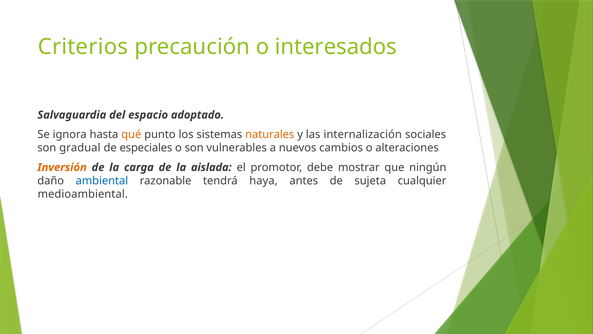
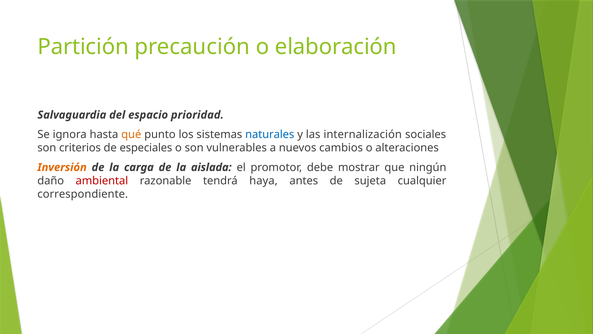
Criterios: Criterios -> Partición (83, 47)
interesados: interesados -> elaboración (336, 47)
adoptado: adoptado -> prioridad (197, 115)
naturales colour: orange -> blue (270, 134)
gradual: gradual -> criterios (80, 148)
ambiental colour: blue -> red (102, 180)
medioambiental: medioambiental -> correspondiente (83, 194)
